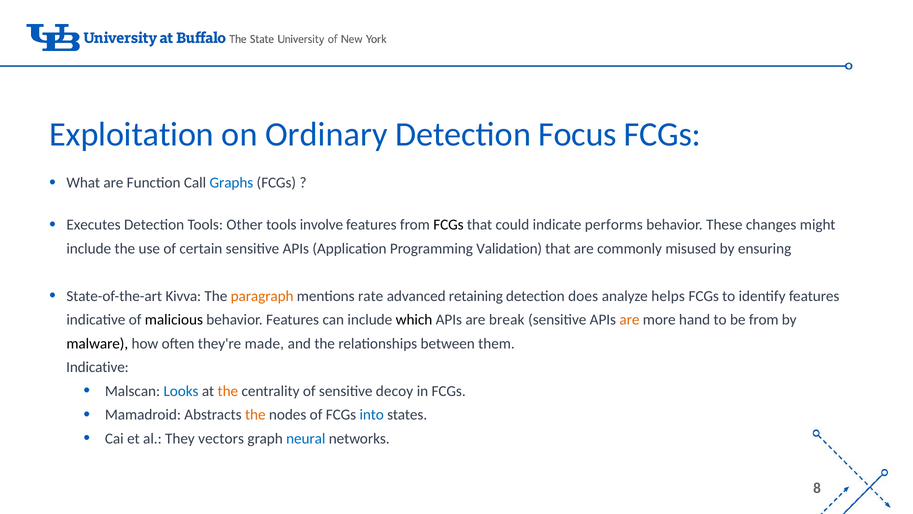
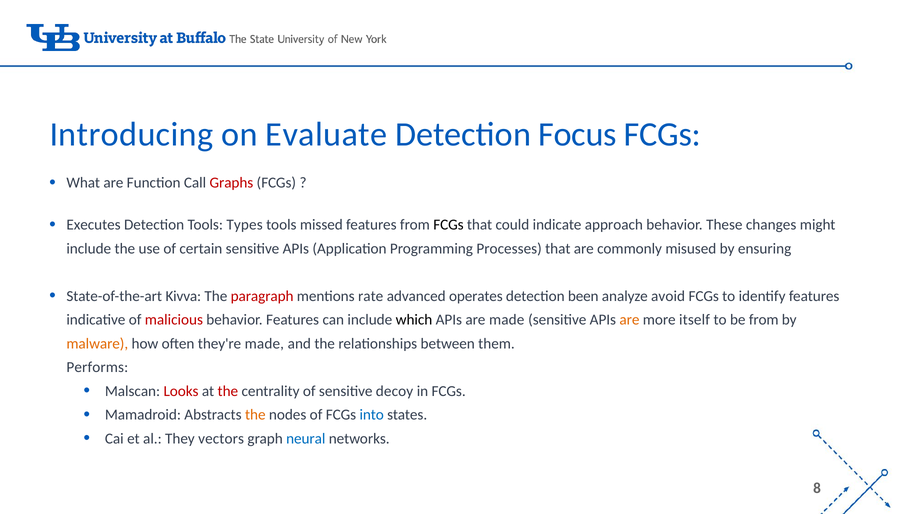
Exploitation: Exploitation -> Introducing (131, 134)
Ordinary: Ordinary -> Evaluate (326, 134)
Graphs colour: blue -> red (231, 183)
Other: Other -> Types (245, 225)
involve: involve -> missed (321, 225)
performs: performs -> approach (614, 225)
Validation: Validation -> Processes (509, 248)
paragraph colour: orange -> red (262, 296)
retaining: retaining -> operates (476, 296)
does: does -> been (583, 296)
helps: helps -> avoid (668, 296)
malicious colour: black -> red (174, 320)
are break: break -> made (507, 320)
hand: hand -> itself (695, 320)
malware colour: black -> orange (97, 343)
Indicative: Indicative -> Performs (97, 367)
Looks colour: blue -> red (181, 391)
the colour: orange -> red (228, 391)
